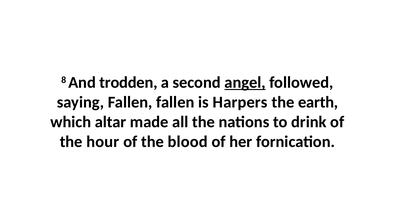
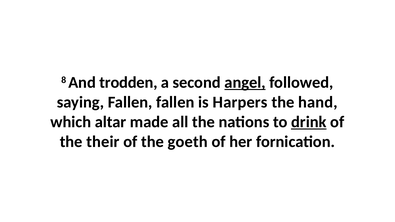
earth: earth -> hand (318, 102)
drink underline: none -> present (309, 122)
hour: hour -> their (103, 142)
blood: blood -> goeth (188, 142)
